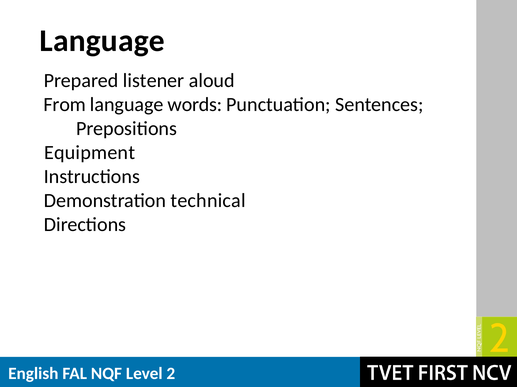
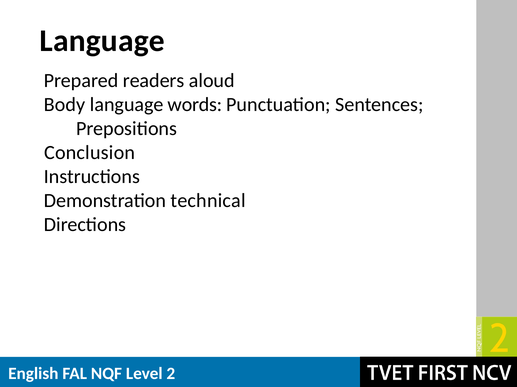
listener: listener -> readers (154, 81)
From: From -> Body (65, 105)
Equipment: Equipment -> Conclusion (90, 153)
